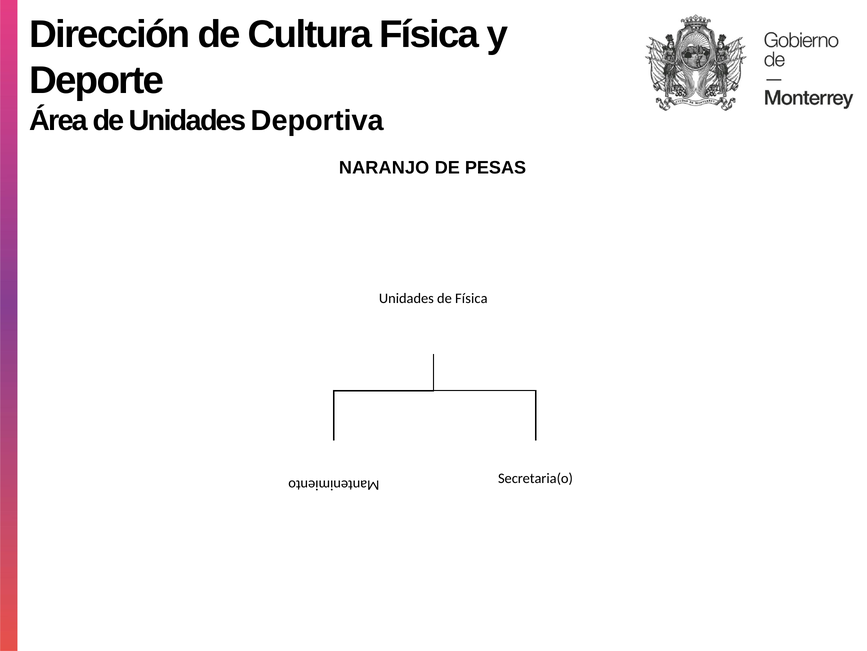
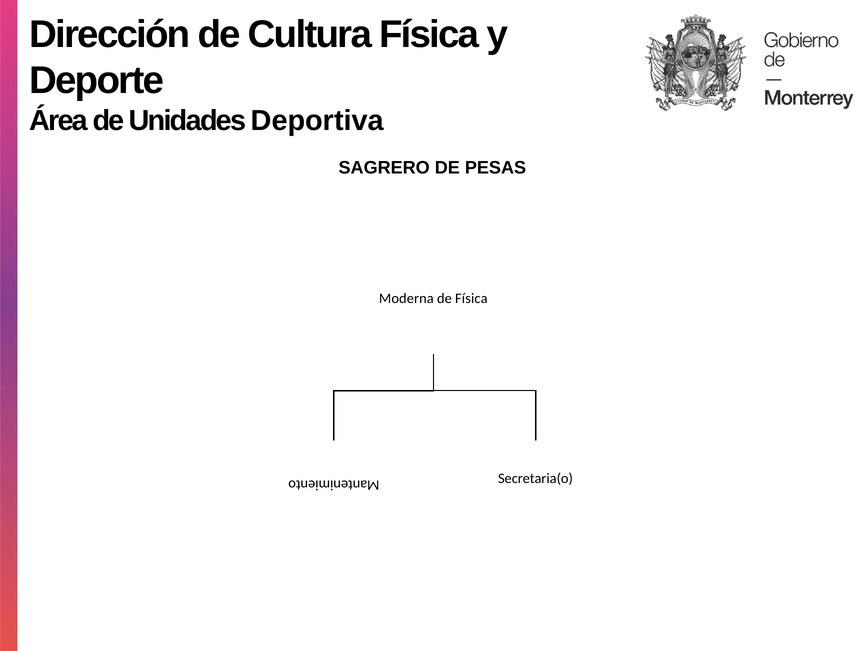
NARANJO: NARANJO -> SAGRERO (384, 167)
Unidades: Unidades -> Moderna (406, 298)
